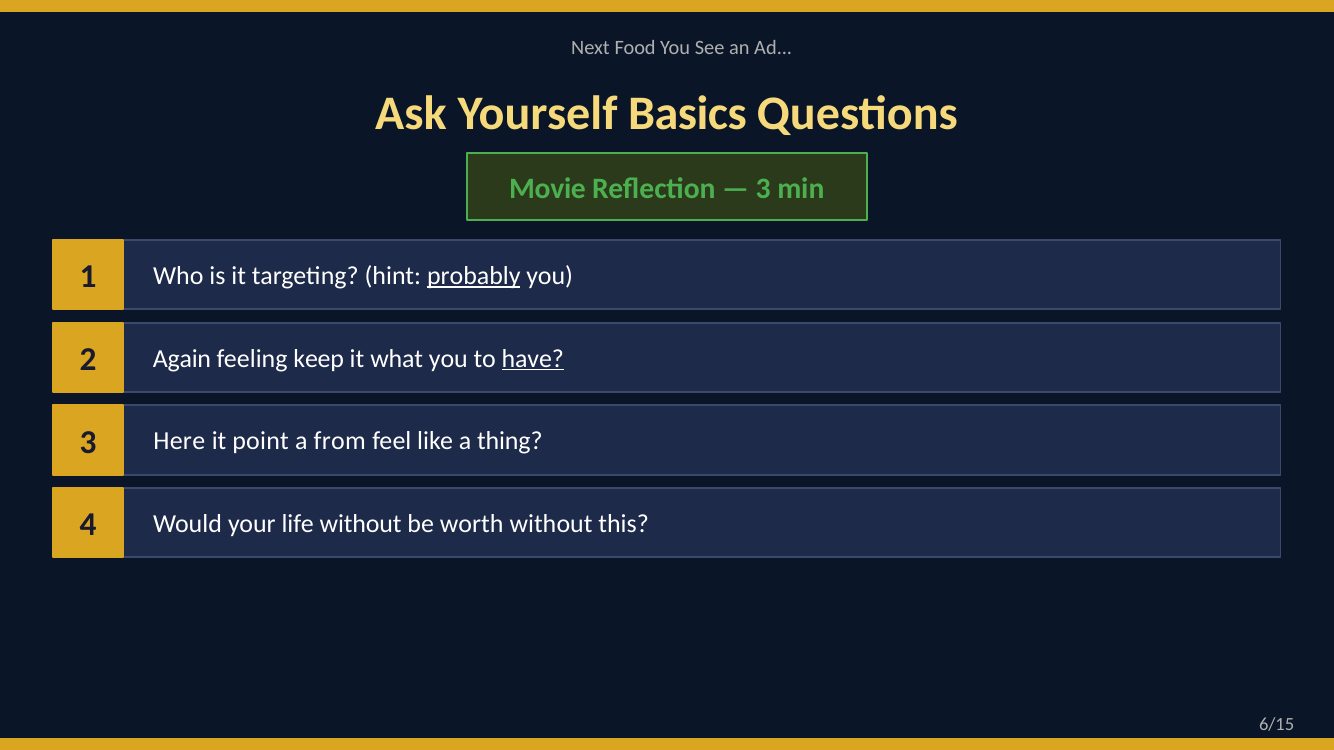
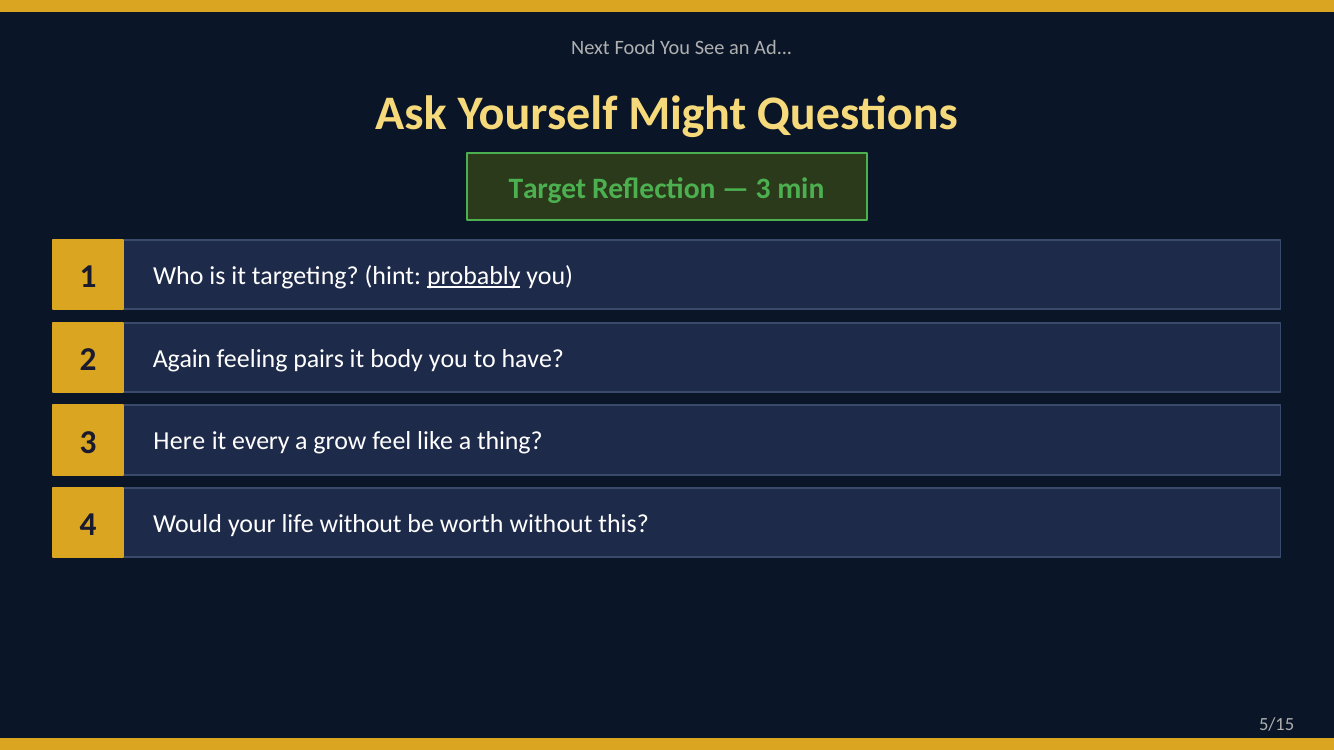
Basics: Basics -> Might (687, 113)
Movie: Movie -> Target (547, 189)
keep: keep -> pairs (319, 359)
what: what -> body (397, 359)
have underline: present -> none (533, 359)
point: point -> every (261, 441)
from: from -> grow (340, 441)
6/15: 6/15 -> 5/15 (1277, 725)
